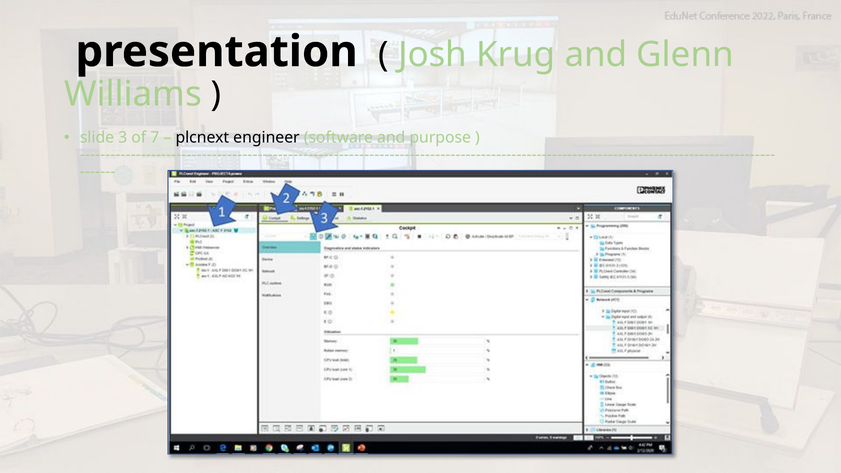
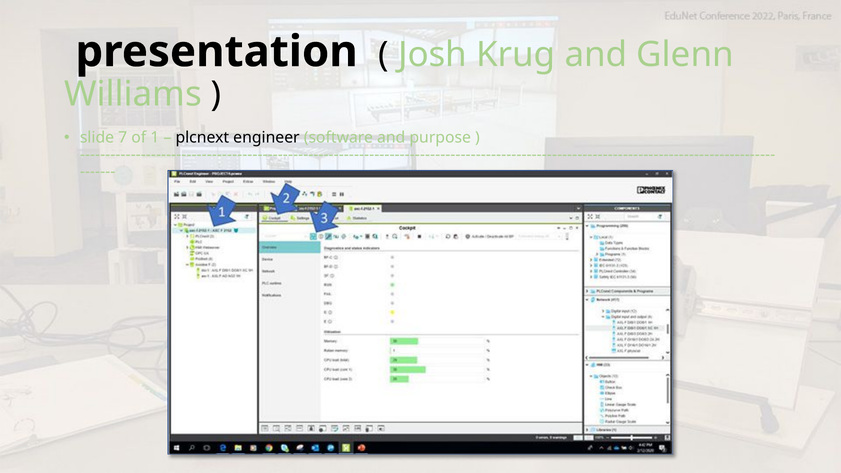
3: 3 -> 7 (123, 138)
7: 7 -> 1 (155, 138)
